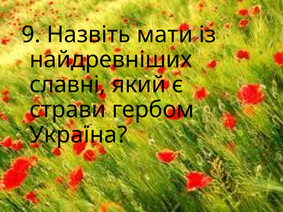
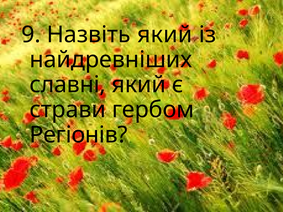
Назвіть мати: мати -> який (165, 35)
Україна: Україна -> Регіонів (79, 135)
